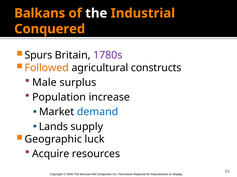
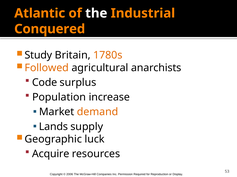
Balkans: Balkans -> Atlantic (40, 13)
Spurs: Spurs -> Study (38, 55)
1780s colour: purple -> orange (108, 55)
constructs: constructs -> anarchists (156, 68)
Male: Male -> Code (45, 83)
demand colour: blue -> orange (98, 112)
